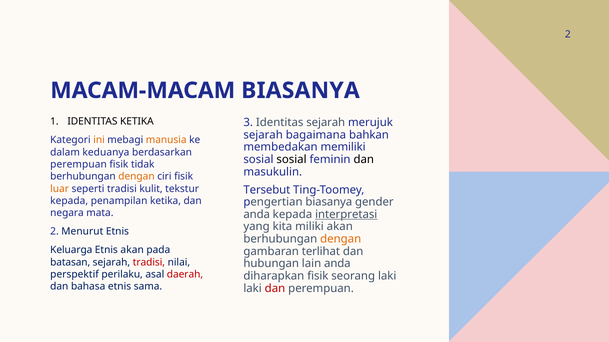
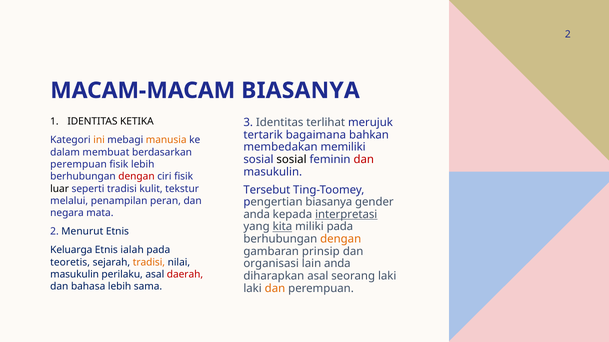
Identitas sejarah: sejarah -> terlihat (326, 123)
sejarah: sejarah -> tertarik (263, 135)
keduanya: keduanya -> membuat (106, 153)
dan colour: black -> red (364, 160)
fisik tidak: tidak -> lebih (143, 165)
dengan colour: orange -> red (136, 177)
luar colour: orange -> black (60, 189)
kepada: kepada -> melalui (69, 201)
penampilan ketika: ketika -> peran (165, 201)
kita underline: none -> present (282, 227)
miliki akan: akan -> pada (340, 227)
Etnis akan: akan -> ialah (132, 250)
terlihat: terlihat -> prinsip (321, 252)
batasan: batasan -> teoretis (70, 263)
tradisi colour: red -> orange (149, 263)
hubungan: hubungan -> organisasi (271, 264)
perspektif: perspektif -> masukulin (75, 275)
diharapkan fisik: fisik -> asal (318, 276)
bahasa etnis: etnis -> lebih (120, 287)
dan colour: red -> orange (275, 289)
